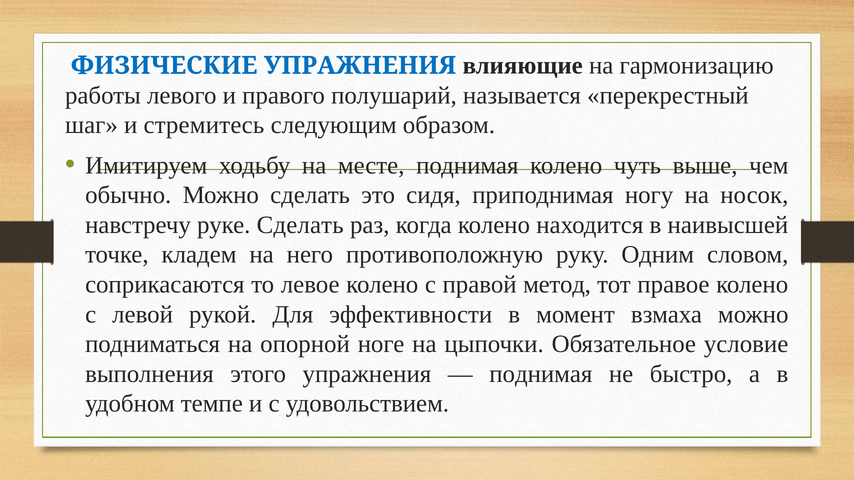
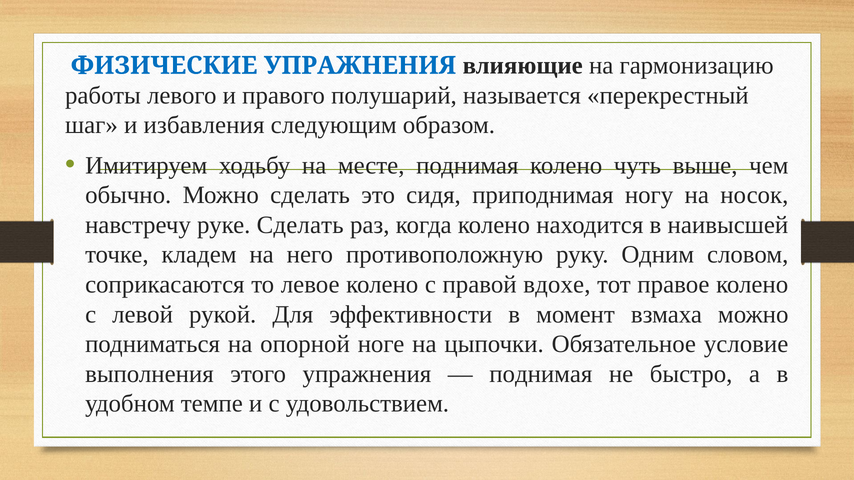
стремитесь: стремитесь -> избавления (204, 125)
метод: метод -> вдохе (557, 285)
